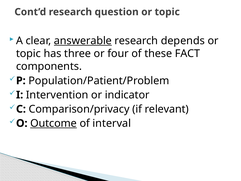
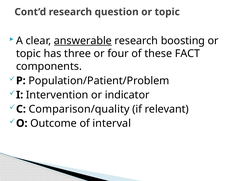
depends: depends -> boosting (183, 41)
Comparison/privacy: Comparison/privacy -> Comparison/quality (79, 109)
Outcome underline: present -> none (54, 123)
